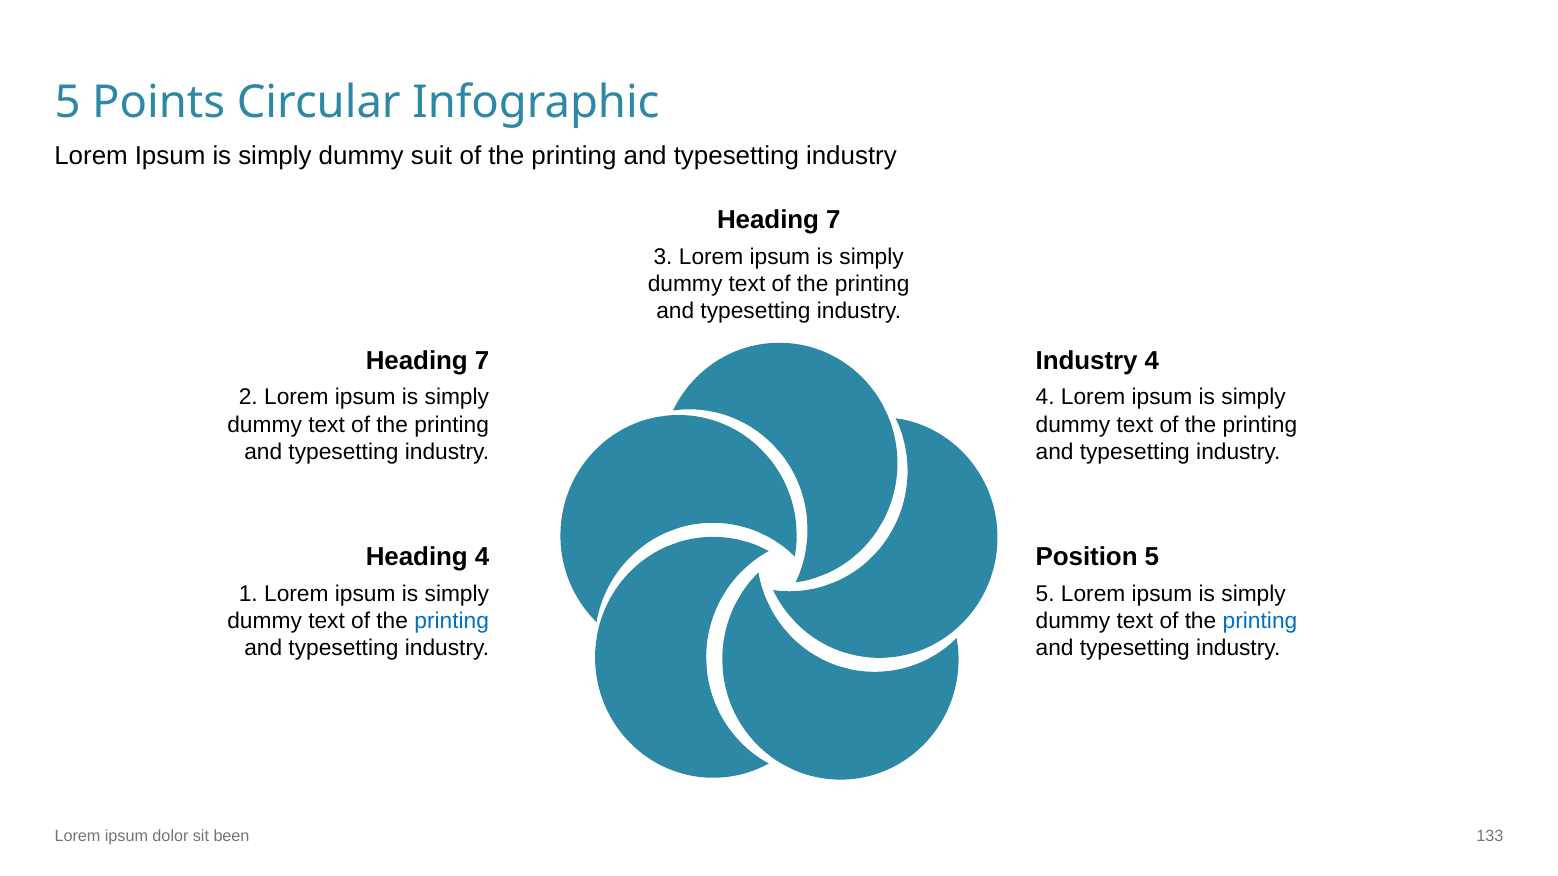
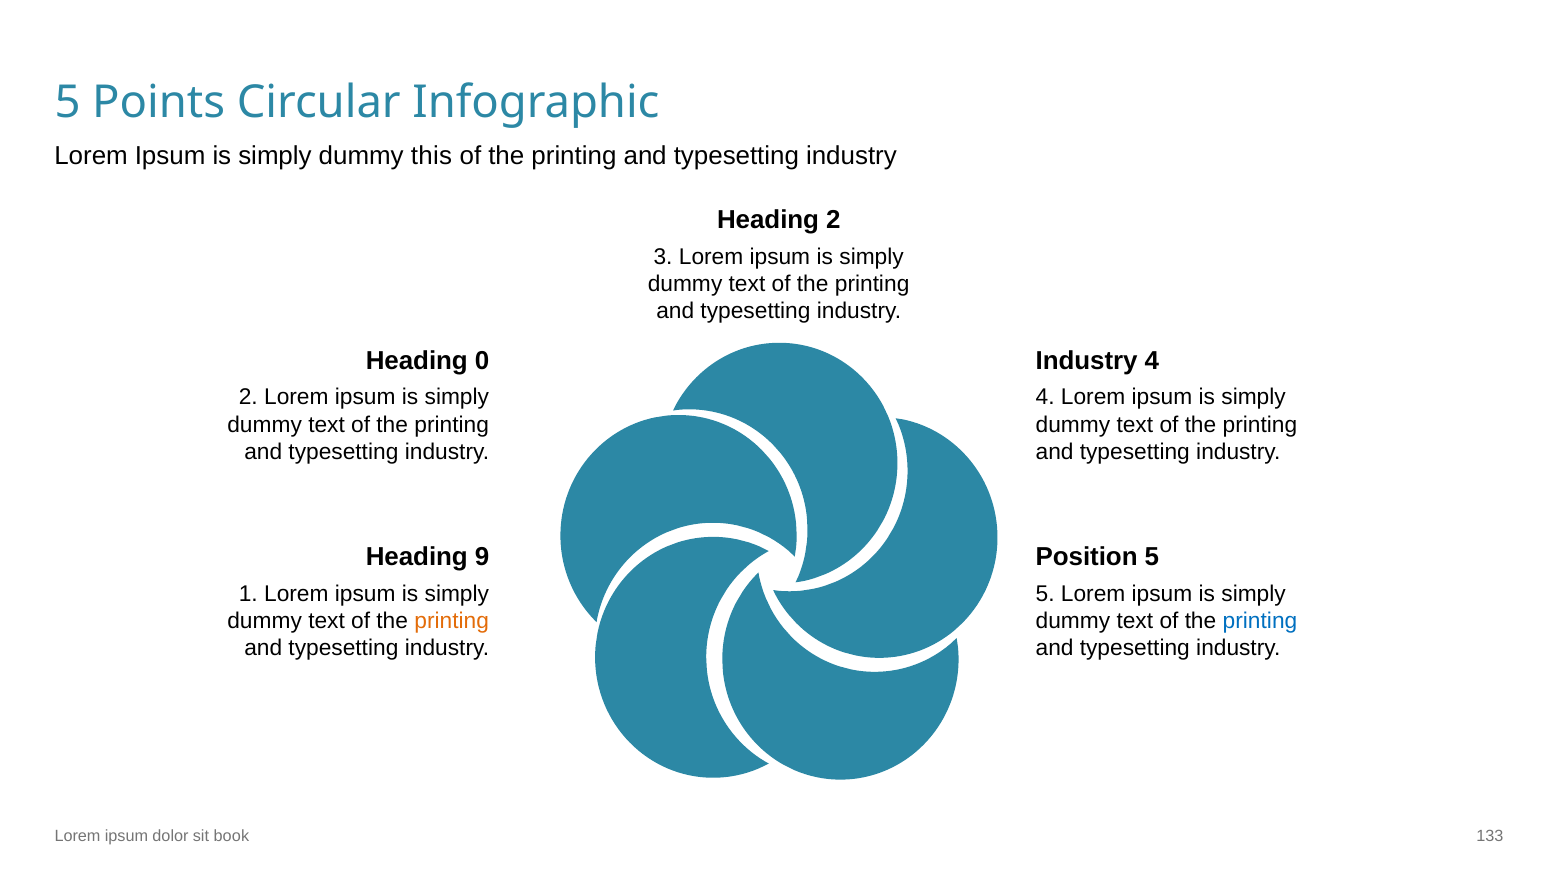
suit: suit -> this (431, 156)
7: 7 -> 2 (833, 220)
7: 7 -> 0 (482, 361)
Heading 4: 4 -> 9 (482, 558)
printing colour: blue -> orange (452, 621)
been: been -> book (231, 836)
